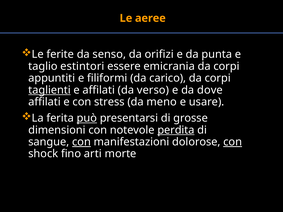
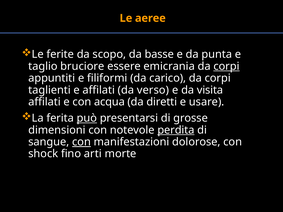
senso: senso -> scopo (109, 54)
orifizi: orifizi -> basse (159, 54)
estintori: estintori -> bruciore (82, 66)
corpi underline: none -> present (226, 66)
taglienti underline: present -> none (49, 90)
dove: dove -> visita (210, 90)
stress: stress -> acqua (109, 102)
meno: meno -> diretti (162, 102)
con underline: present -> none (233, 142)
